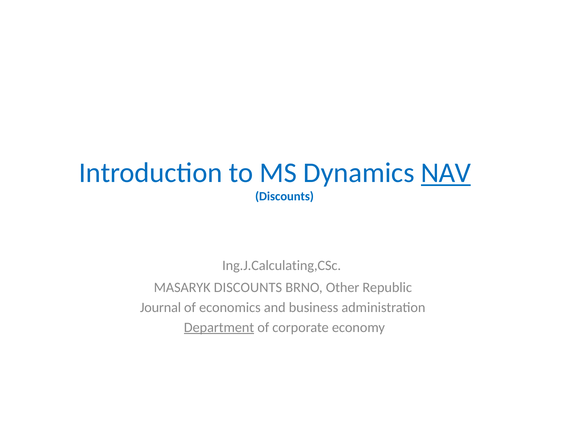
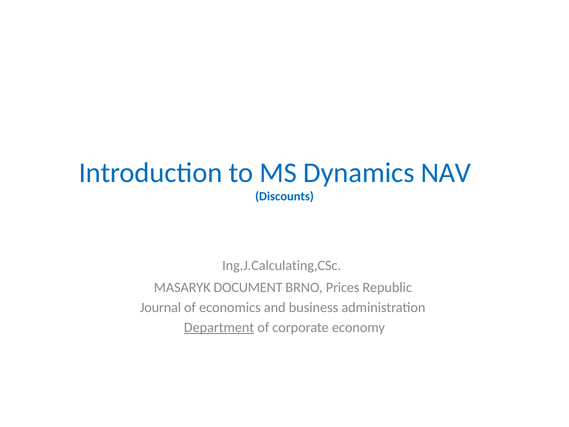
NAV underline: present -> none (446, 173)
MASARYK DISCOUNTS: DISCOUNTS -> DOCUMENT (248, 287)
Other: Other -> Prices (343, 287)
